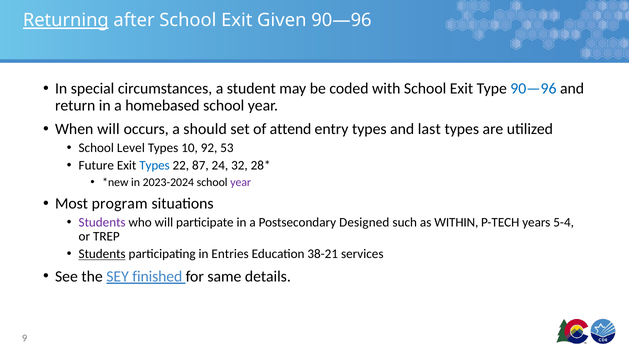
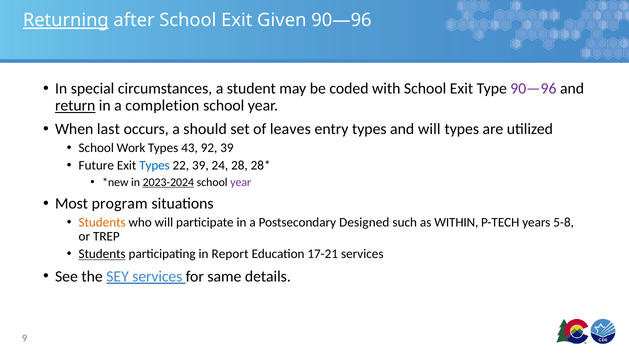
90—96 colour: blue -> purple (533, 89)
return underline: none -> present (75, 106)
homebased: homebased -> completion (162, 106)
When will: will -> last (108, 129)
attend: attend -> leaves (290, 129)
and last: last -> will (429, 129)
Level: Level -> Work (131, 148)
10: 10 -> 43 (190, 148)
92 53: 53 -> 39 (227, 148)
22 87: 87 -> 39 (200, 165)
32: 32 -> 28 (239, 165)
2023-2024 underline: none -> present (168, 182)
Students colour: purple -> orange (102, 222)
5-4: 5-4 -> 5-8 (564, 222)
Entries: Entries -> Report (230, 254)
38-21: 38-21 -> 17-21 (323, 254)
SEY finished: finished -> services (157, 276)
